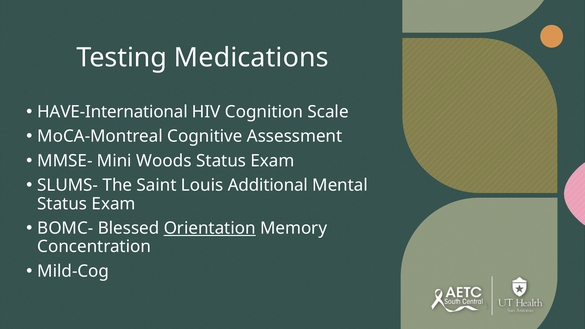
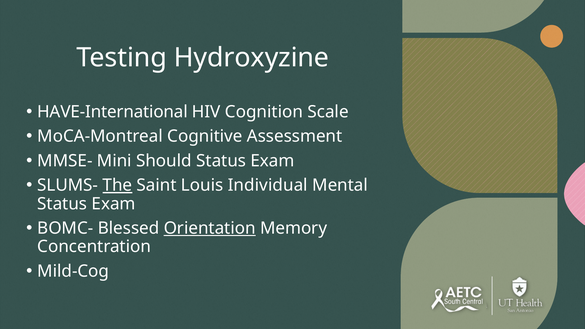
Medications: Medications -> Hydroxyzine (251, 58)
Woods: Woods -> Should (164, 161)
The underline: none -> present (117, 185)
Additional: Additional -> Individual (268, 185)
